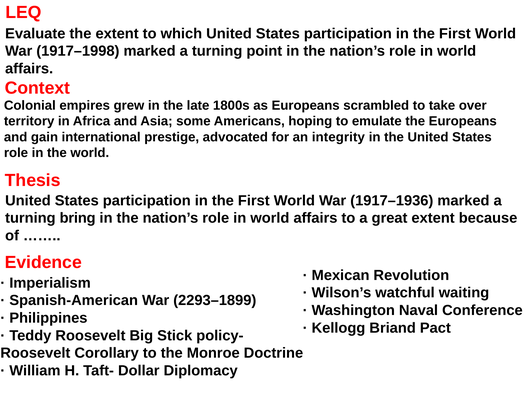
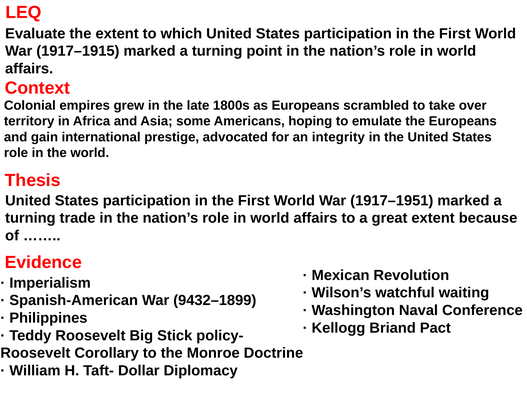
1917–1998: 1917–1998 -> 1917–1915 (78, 51)
1917–1936: 1917–1936 -> 1917–1951 (392, 201)
bring: bring -> trade (78, 218)
2293–1899: 2293–1899 -> 9432–1899 (215, 301)
